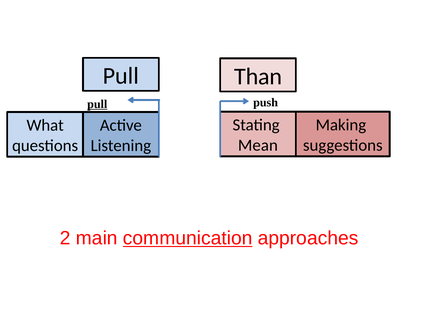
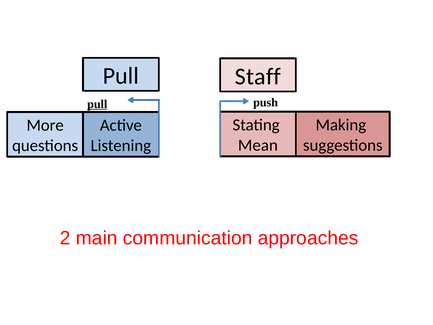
Than: Than -> Staff (258, 77)
What: What -> More (45, 125)
communication underline: present -> none (188, 238)
